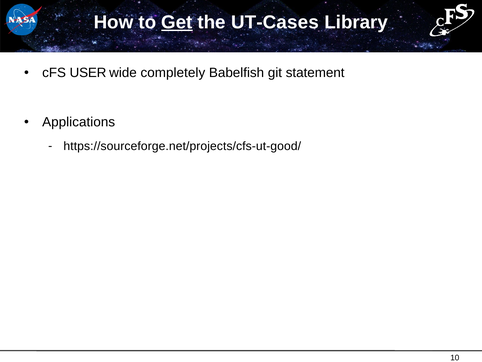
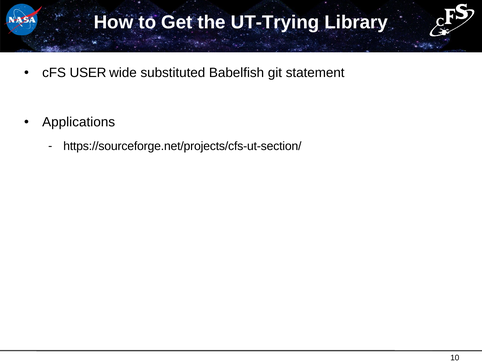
Get underline: present -> none (177, 22)
UT-Cases: UT-Cases -> UT-Trying (275, 22)
completely: completely -> substituted (173, 73)
https://sourceforge.net/projects/cfs-ut-good/: https://sourceforge.net/projects/cfs-ut-good/ -> https://sourceforge.net/projects/cfs-ut-section/ (182, 146)
